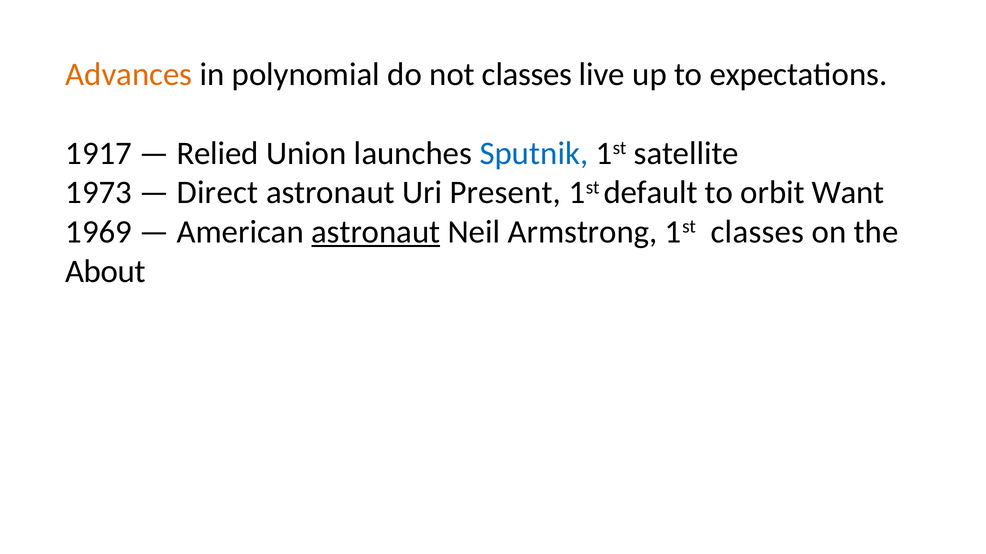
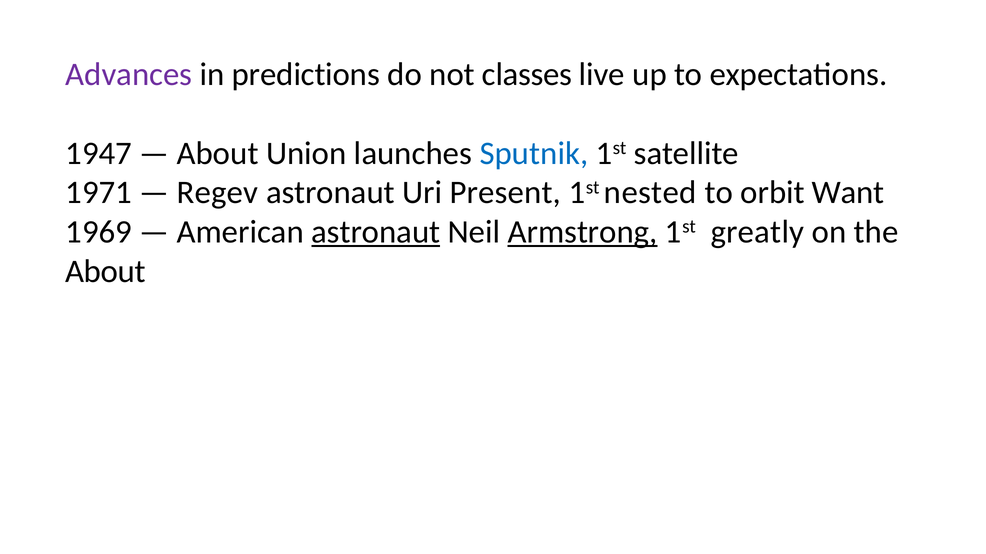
Advances colour: orange -> purple (129, 74)
polynomial: polynomial -> predictions (306, 74)
1917: 1917 -> 1947 (99, 153)
Relied: Relied -> About (218, 153)
1973: 1973 -> 1971 (99, 193)
Direct: Direct -> Regev (217, 193)
default: default -> nested (650, 193)
Armstrong underline: none -> present (583, 232)
1st classes: classes -> greatly (757, 232)
